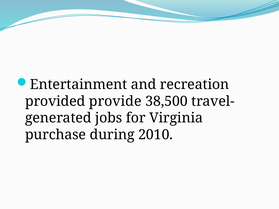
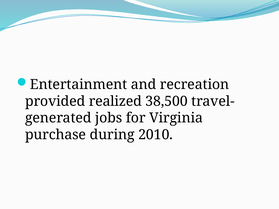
provide: provide -> realized (115, 101)
